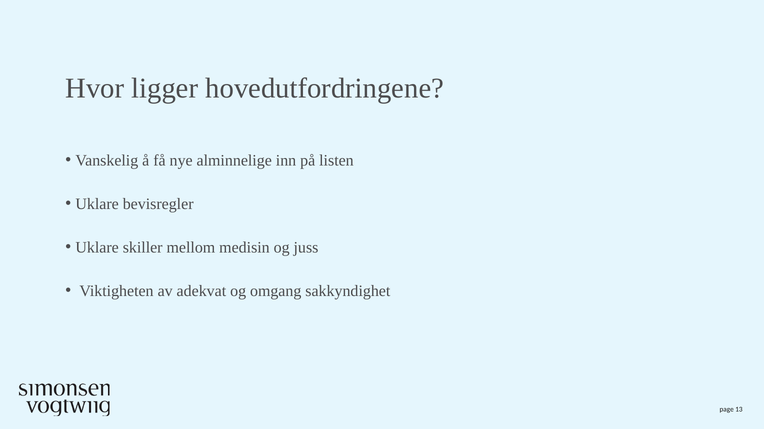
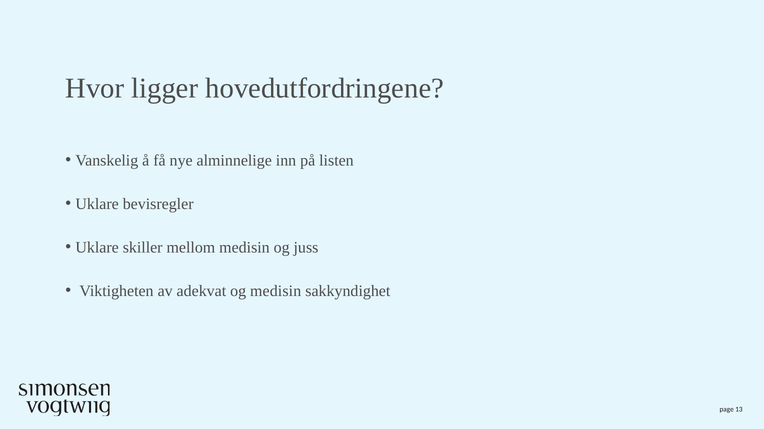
og omgang: omgang -> medisin (276, 291)
